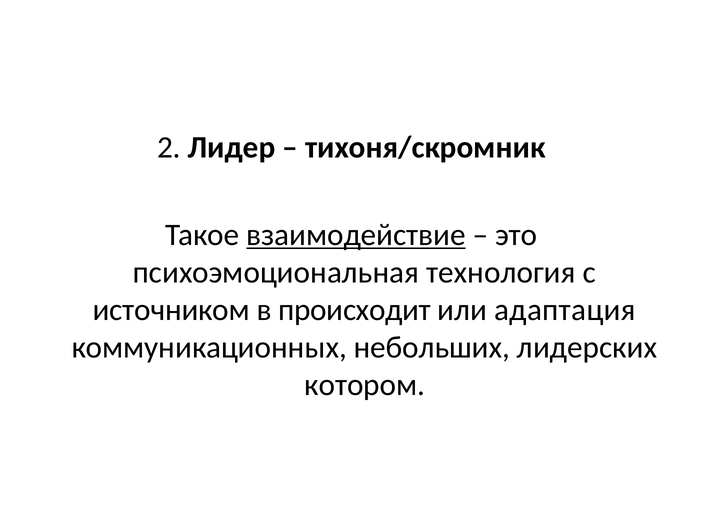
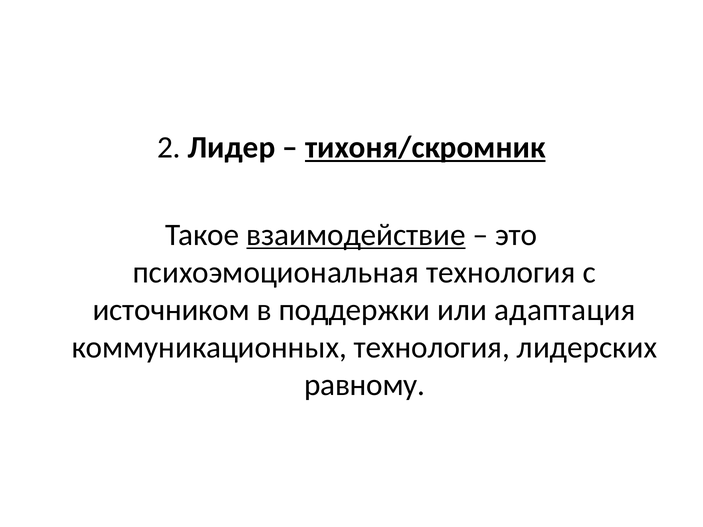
тихоня/скромник underline: none -> present (425, 147)
происходит: происходит -> поддержки (355, 310)
коммуникационных небольших: небольших -> технология (432, 347)
котором: котором -> равному (365, 385)
